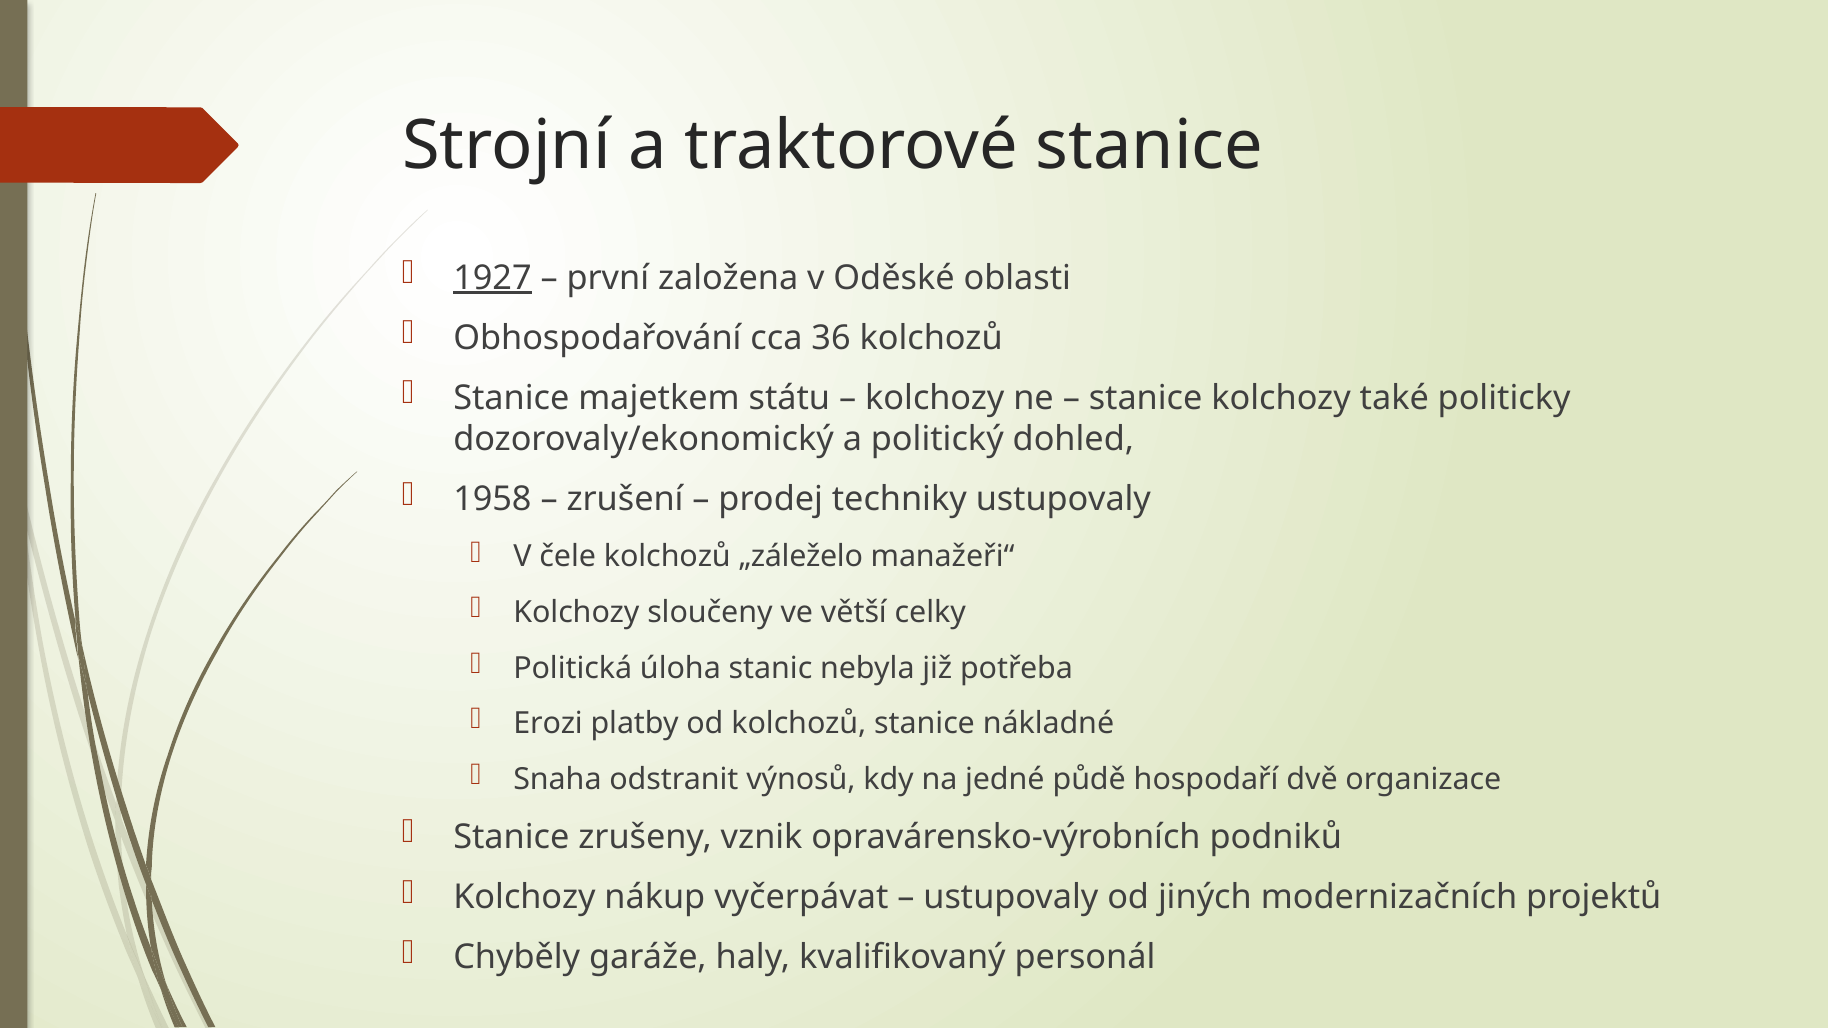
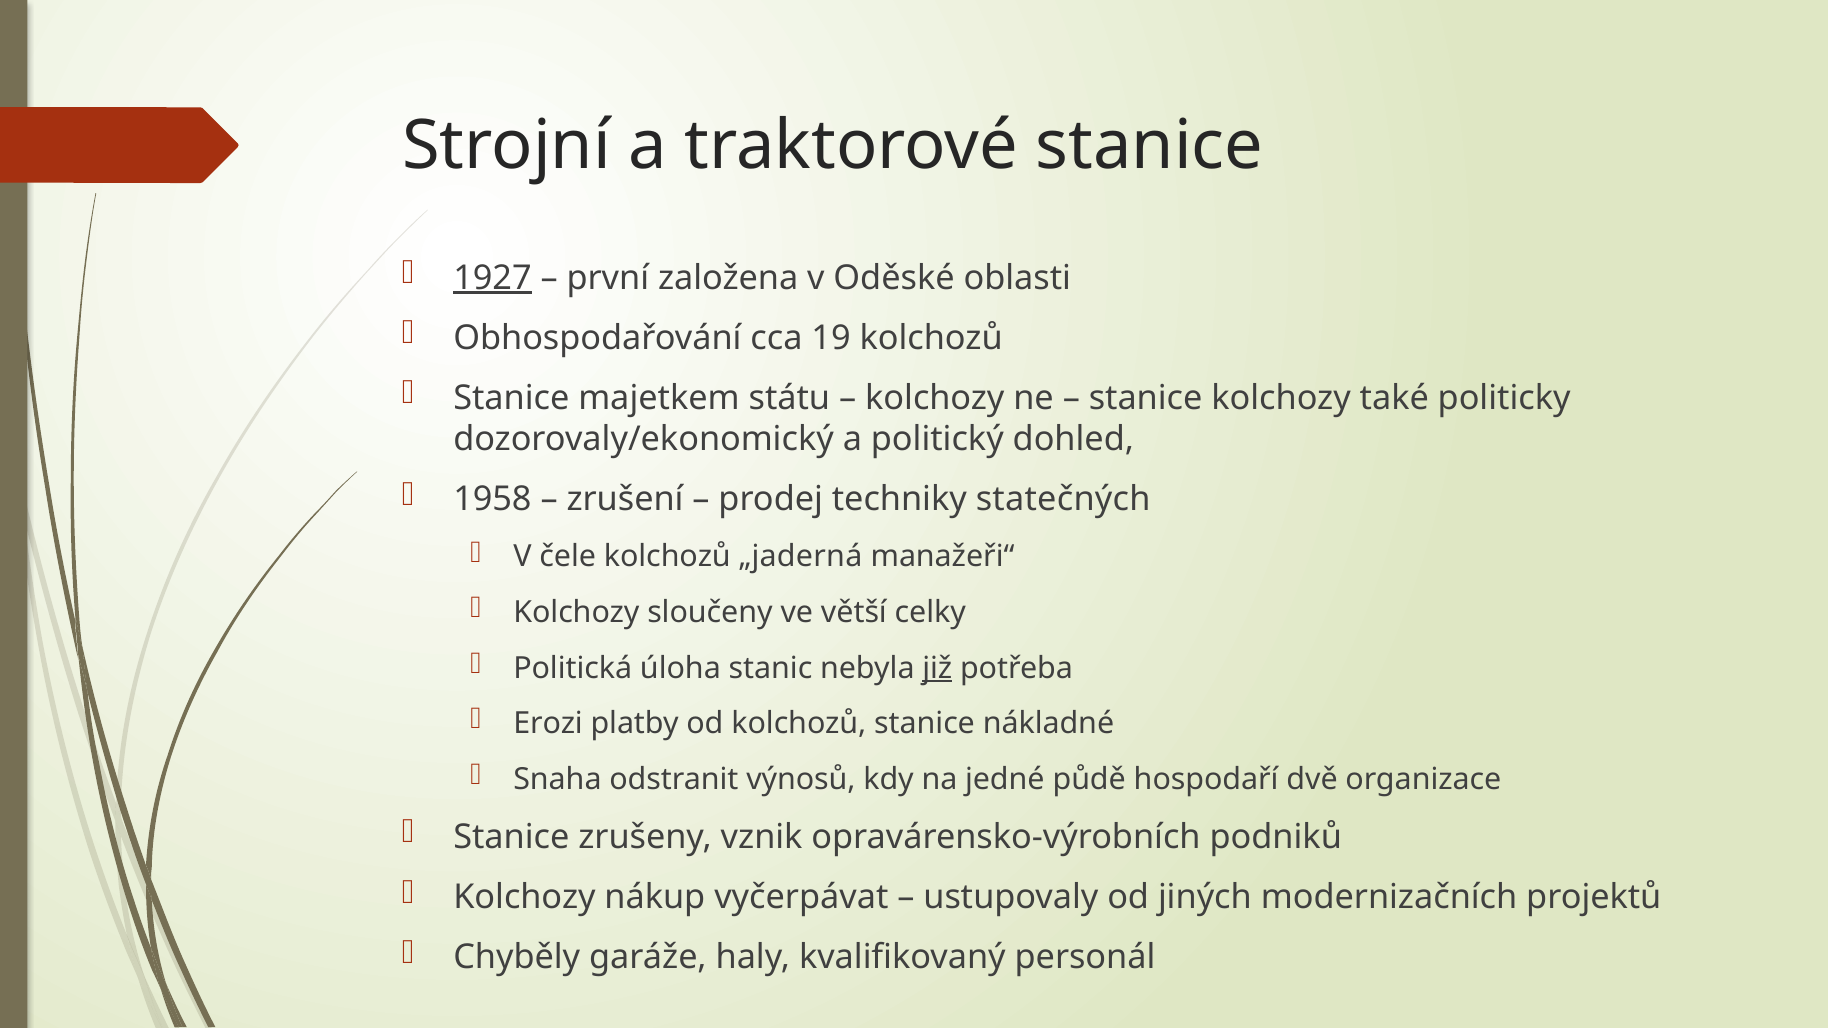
36: 36 -> 19 (831, 338)
techniky ustupovaly: ustupovaly -> statečných (1063, 500)
„záleželo: „záleželo -> „jaderná (800, 557)
již underline: none -> present (937, 668)
